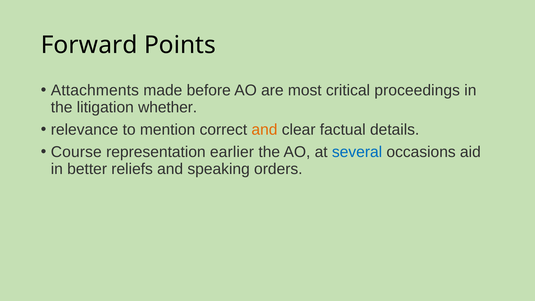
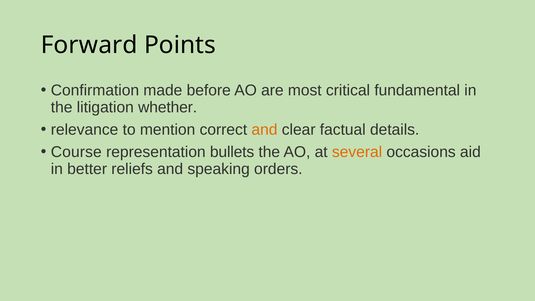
Attachments: Attachments -> Confirmation (95, 90)
proceedings: proceedings -> fundamental (417, 90)
earlier: earlier -> bullets (232, 152)
several colour: blue -> orange (357, 152)
